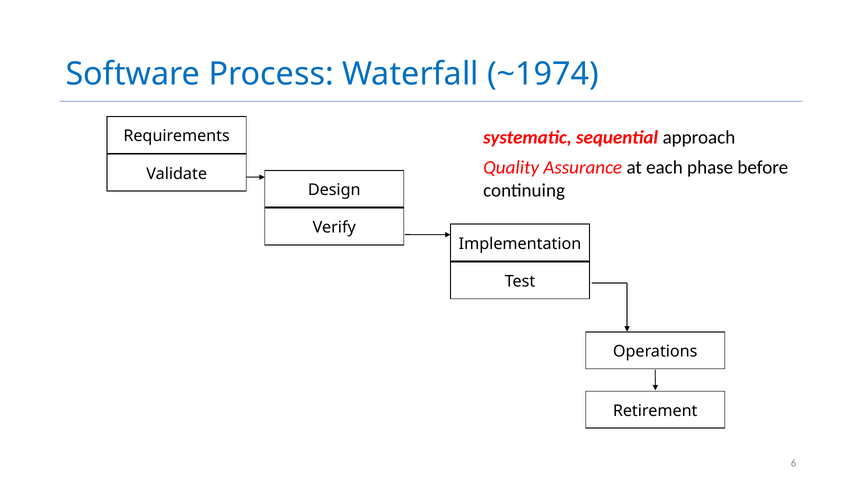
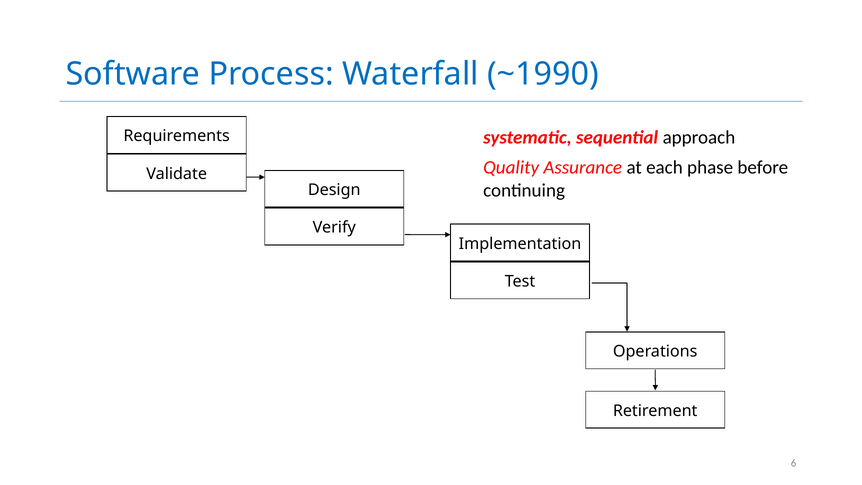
~1974: ~1974 -> ~1990 (543, 74)
